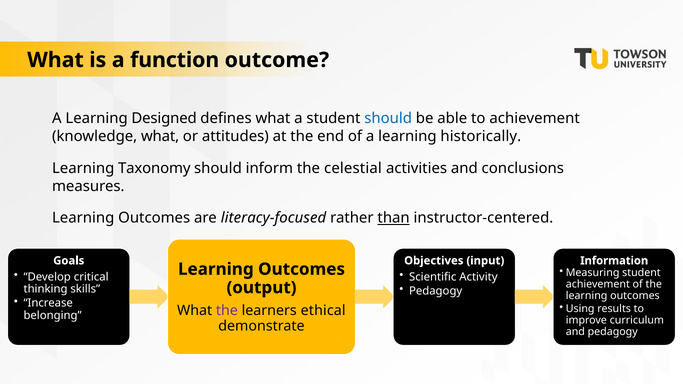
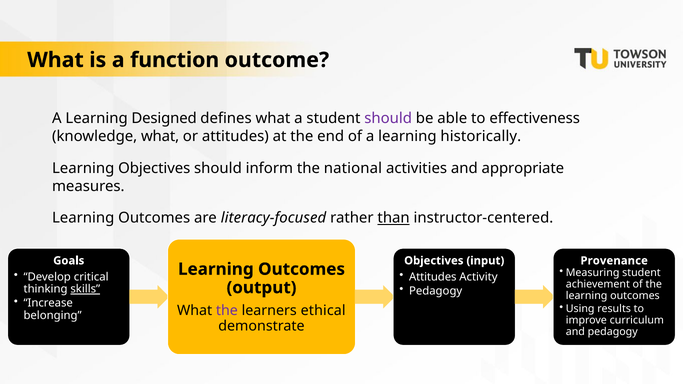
should colour: blue -> purple (388, 119)
to achievement: achievement -> effectiveness (535, 119)
Learning Taxonomy: Taxonomy -> Objectives (154, 168)
celestial: celestial -> national (353, 168)
conclusions: conclusions -> appropriate (523, 168)
Information: Information -> Provenance (614, 261)
Scientific: Scientific -> Attitudes (433, 277)
skills underline: none -> present (85, 289)
